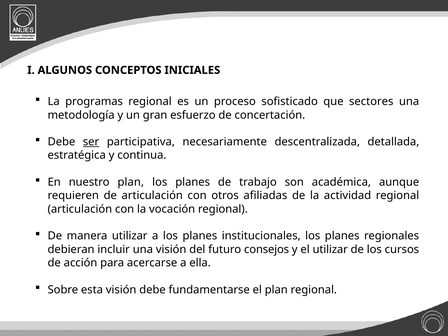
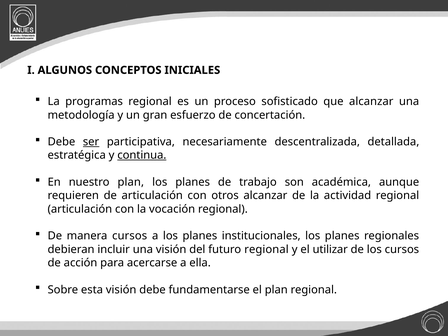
que sectores: sectores -> alcanzar (371, 102)
continua underline: none -> present (142, 155)
otros afiliadas: afiliadas -> alcanzar (265, 196)
manera utilizar: utilizar -> cursos (130, 236)
futuro consejos: consejos -> regional (266, 249)
